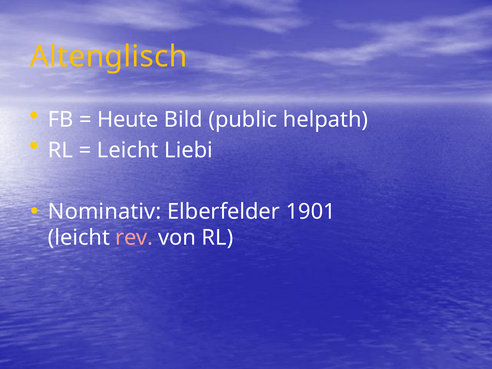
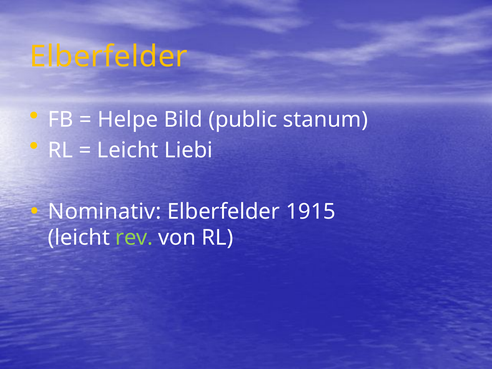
Altenglisch: Altenglisch -> Elberfelder (109, 57)
Heute: Heute -> Helpe (128, 120)
helpath: helpath -> stanum (325, 120)
1901: 1901 -> 1915 (311, 211)
rev colour: pink -> light green (134, 238)
